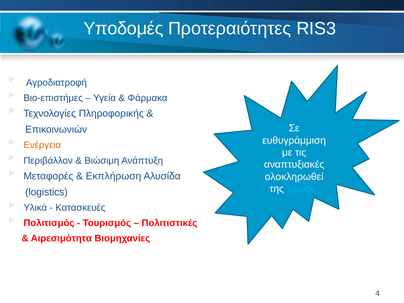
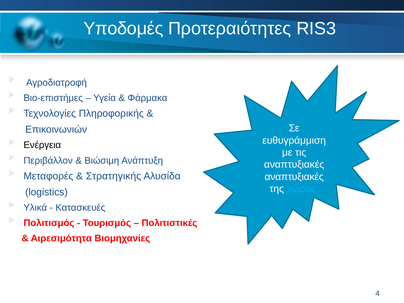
Ενέργεια colour: orange -> black (42, 145)
Εκπλήρωση: Εκπλήρωση -> Στρατηγικής (113, 176)
ολοκληρωθεί: ολοκληρωθεί -> αναπτυξιακές (294, 177)
